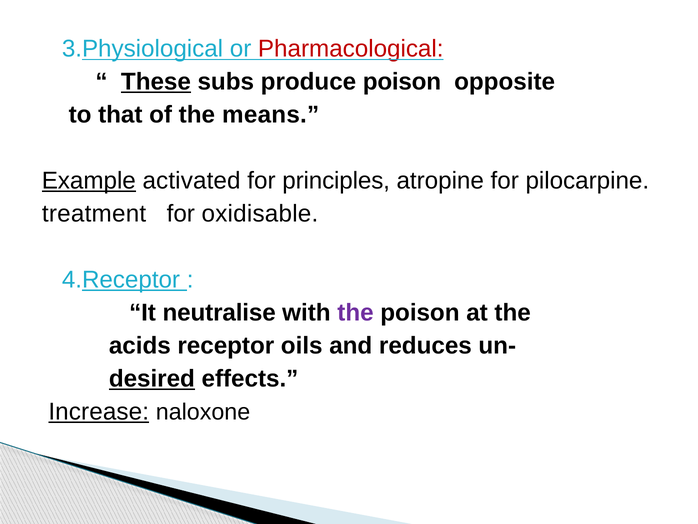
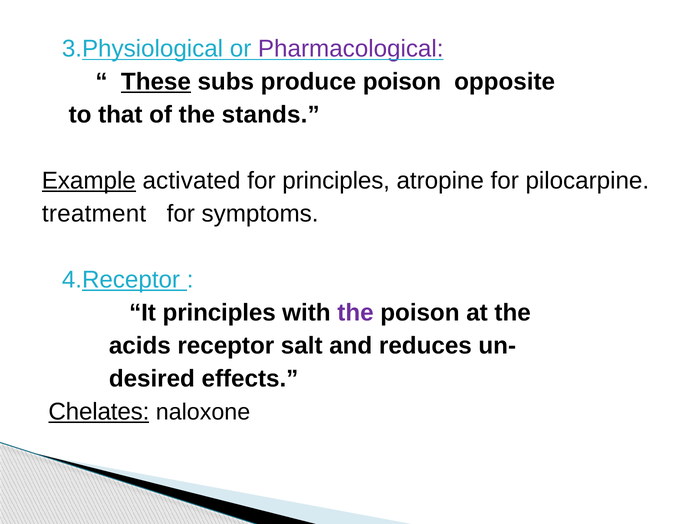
Pharmacological colour: red -> purple (351, 49)
means: means -> stands (271, 115)
oxidisable: oxidisable -> symptoms (260, 213)
It neutralise: neutralise -> principles (219, 312)
oils: oils -> salt (302, 345)
desired underline: present -> none (152, 378)
Increase: Increase -> Chelates (99, 411)
